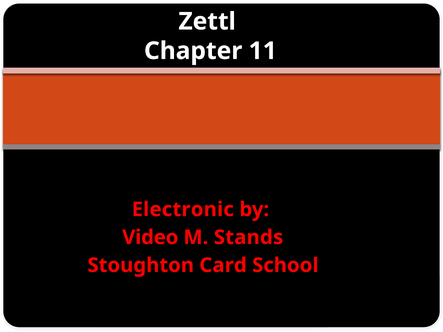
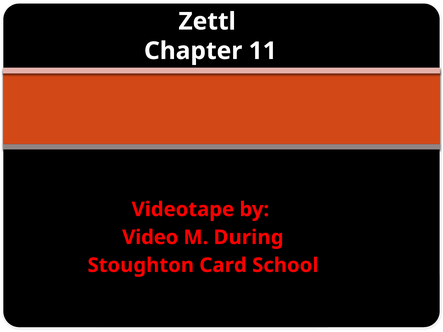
Electronic: Electronic -> Videotape (183, 210)
Stands: Stands -> During (249, 238)
